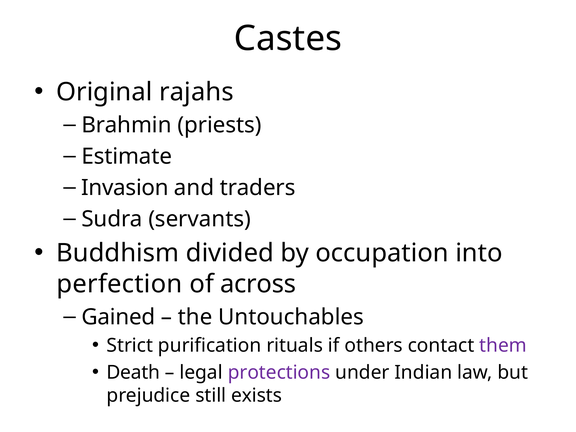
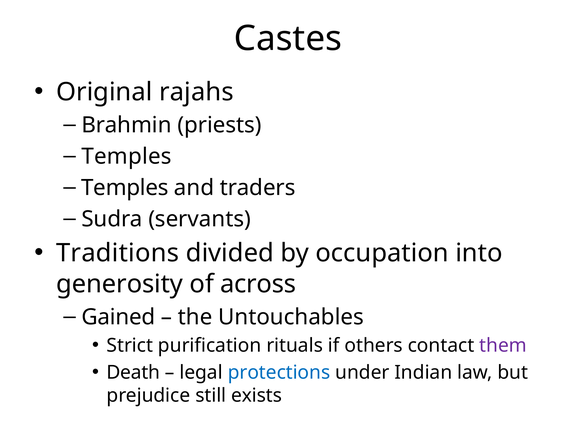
Estimate: Estimate -> Temples (127, 156)
Invasion: Invasion -> Temples (125, 188)
Buddhism: Buddhism -> Traditions (118, 253)
perfection: perfection -> generosity (120, 284)
protections colour: purple -> blue (279, 372)
